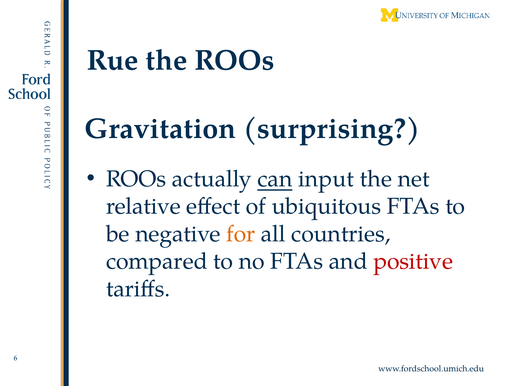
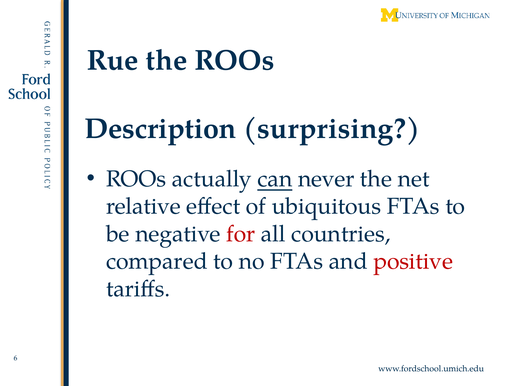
Gravitation: Gravitation -> Description (160, 129)
input: input -> never (326, 179)
for colour: orange -> red (241, 234)
